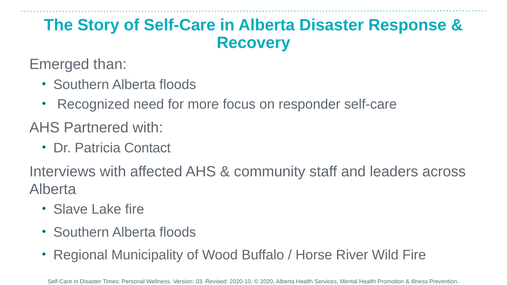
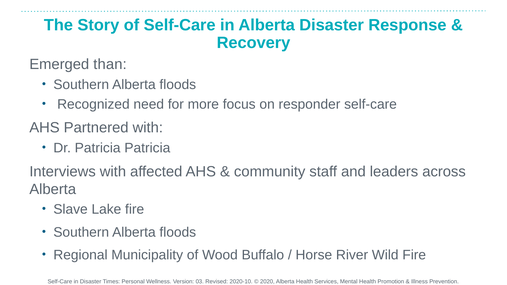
Patricia Contact: Contact -> Patricia (147, 148)
